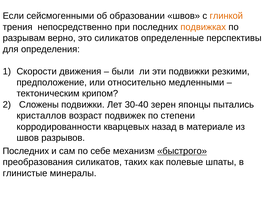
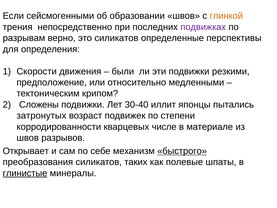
подвижках colour: orange -> purple (203, 27)
зерен: зерен -> иллит (163, 105)
кристаллов: кристаллов -> затронутых (41, 116)
назад: назад -> числе (164, 127)
Последних: Последних -> Открывает (26, 151)
глинистые underline: none -> present (25, 173)
